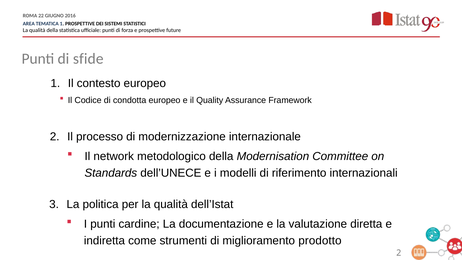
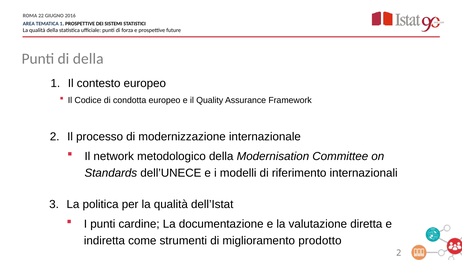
di sfide: sfide -> della (88, 59)
